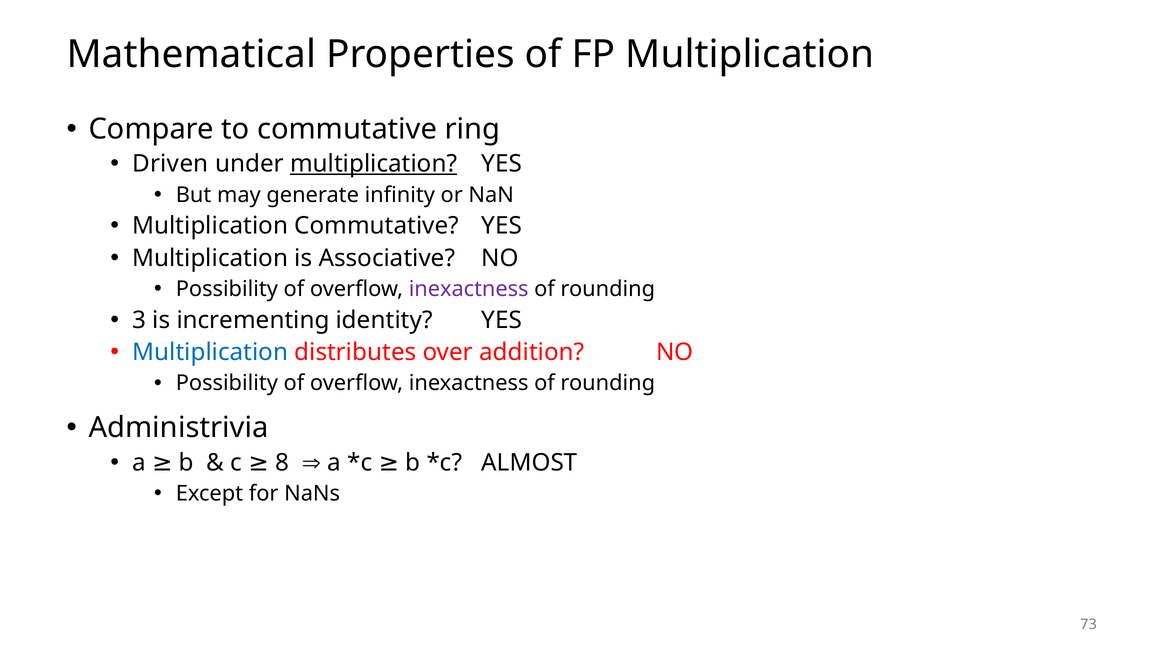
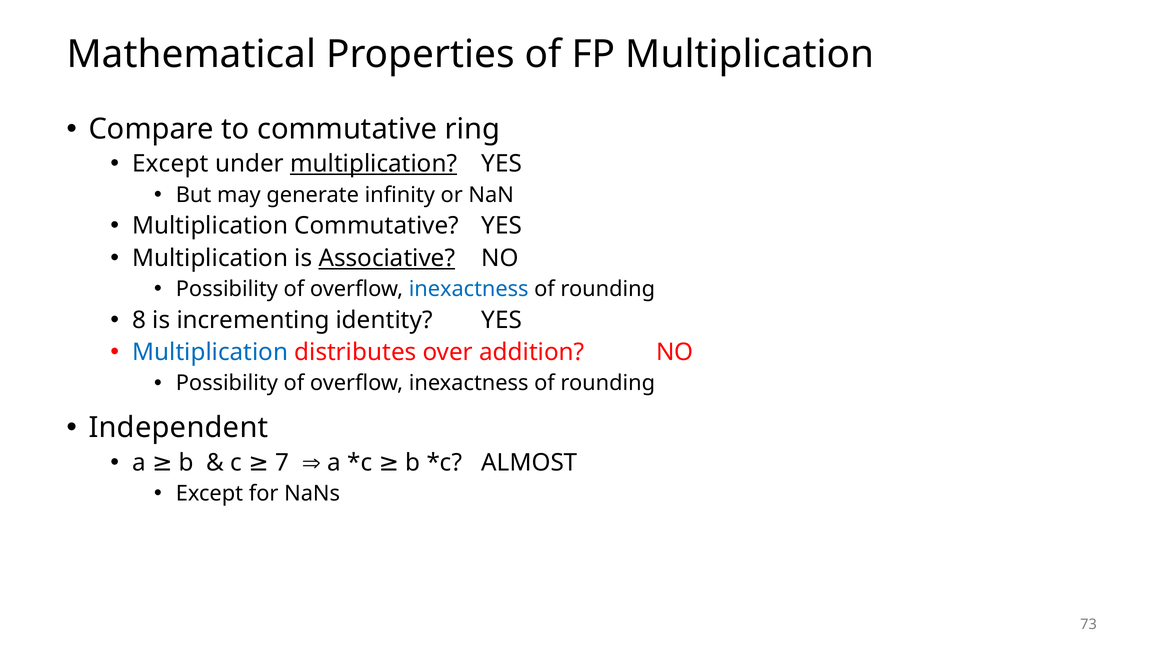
Driven: Driven -> Except (170, 164)
Associative underline: none -> present (387, 258)
inexactness colour: purple -> blue (469, 289)
3: 3 -> 8 (139, 320)
Administrivia: Administrivia -> Independent (178, 428)
8: 8 -> 7 (282, 462)
